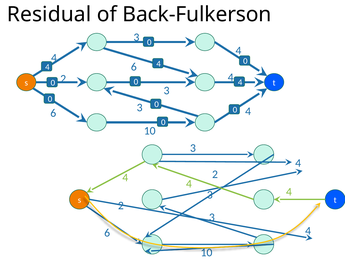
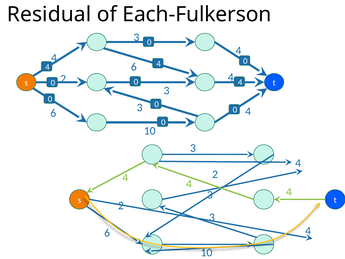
Back-Fulkerson: Back-Fulkerson -> Each-Fulkerson (197, 14)
